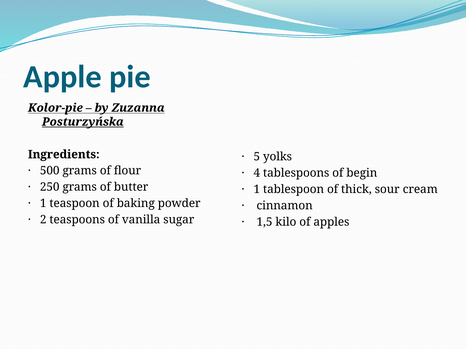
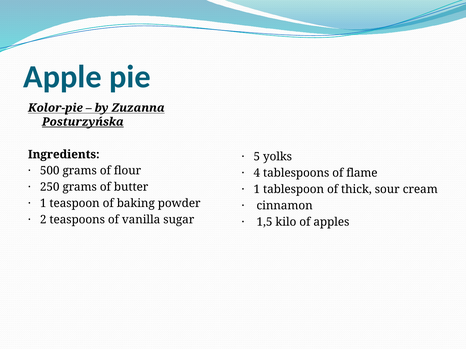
begin: begin -> flame (362, 173)
